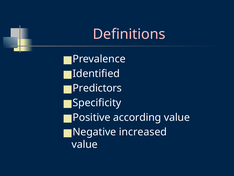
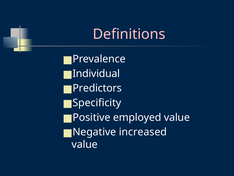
Identified: Identified -> Individual (96, 73)
according: according -> employed (137, 117)
